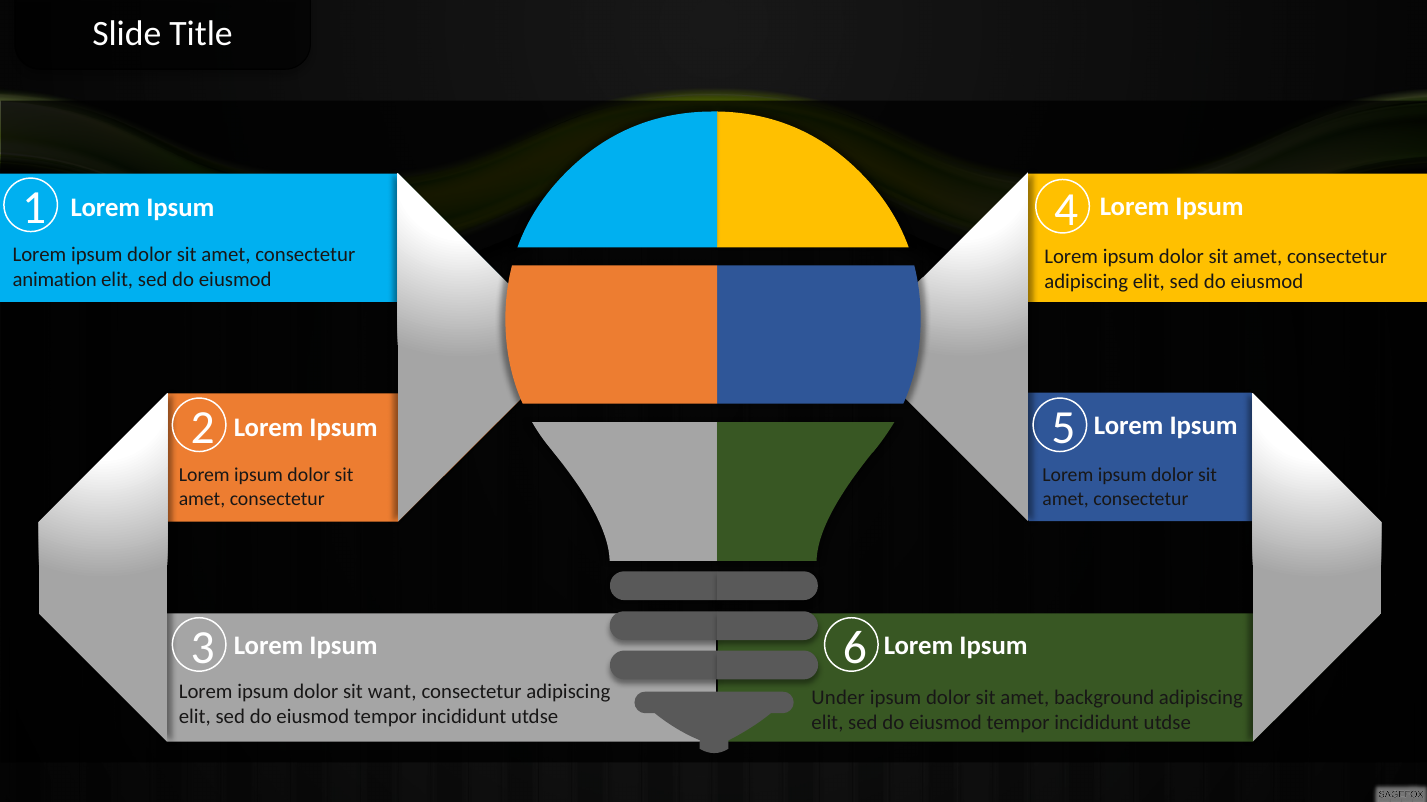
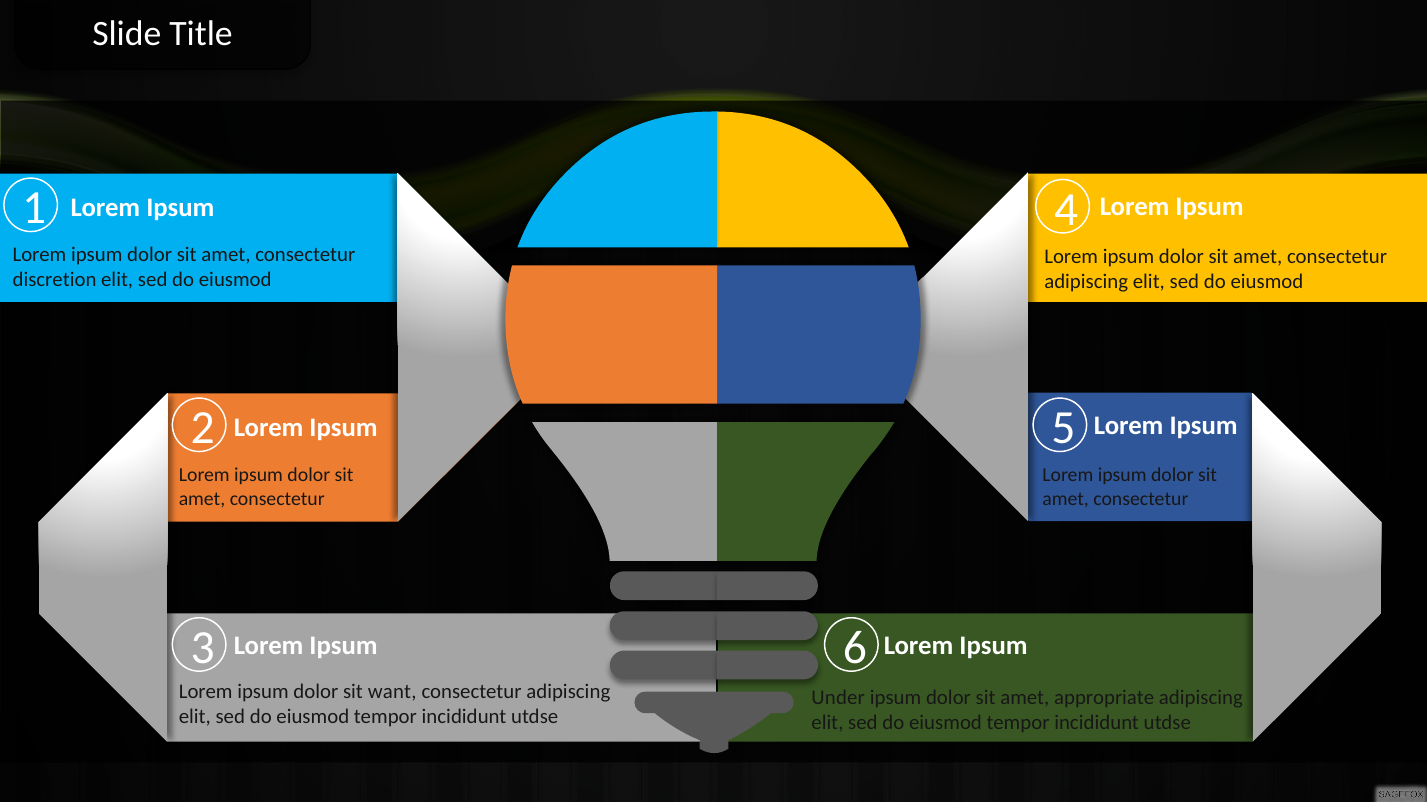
animation: animation -> discretion (55, 280)
background: background -> appropriate (1104, 698)
